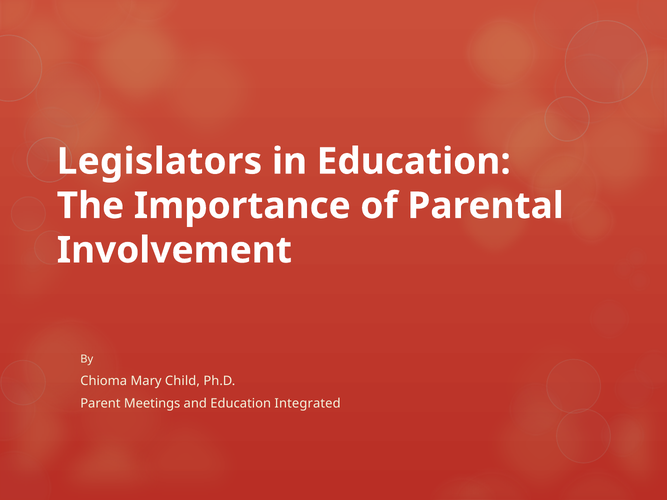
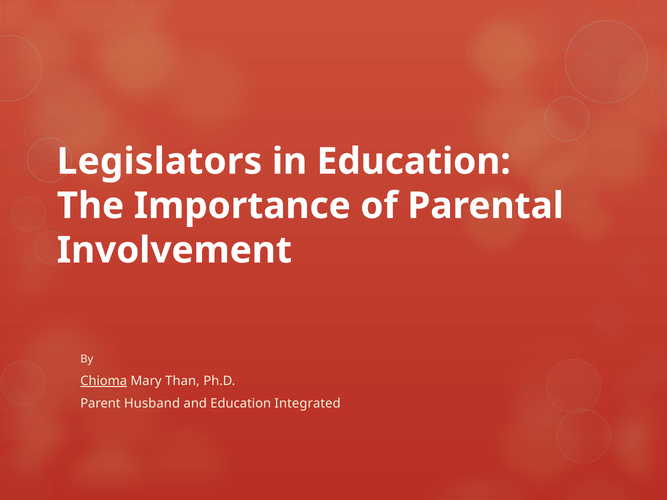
Chioma underline: none -> present (104, 381)
Child: Child -> Than (182, 381)
Meetings: Meetings -> Husband (152, 404)
